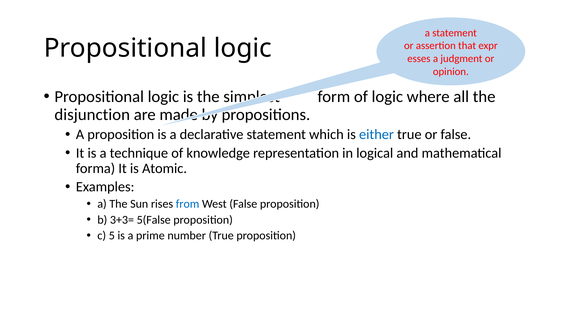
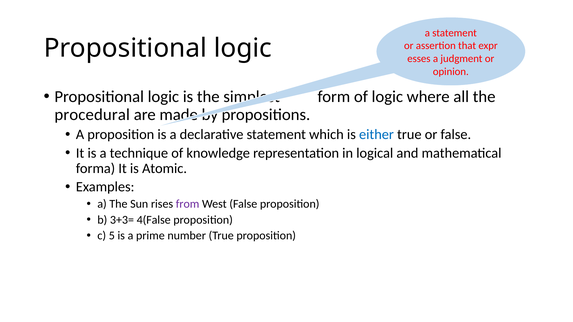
disjunction: disjunction -> procedural (92, 115)
from colour: blue -> purple (188, 204)
5(False: 5(False -> 4(False (154, 220)
